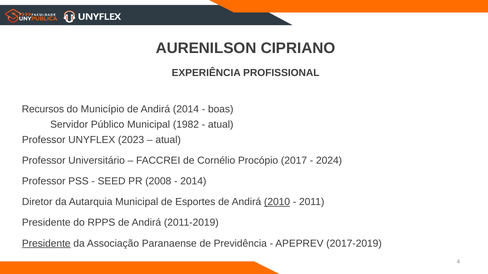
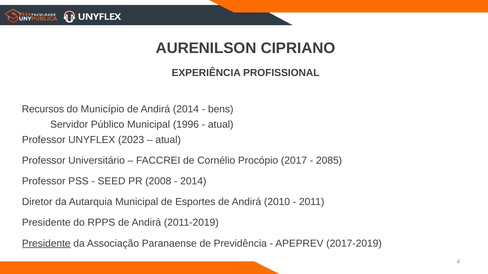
boas: boas -> bens (221, 110)
1982: 1982 -> 1996 (186, 125)
2024: 2024 -> 2085 (329, 161)
2010 underline: present -> none (277, 202)
